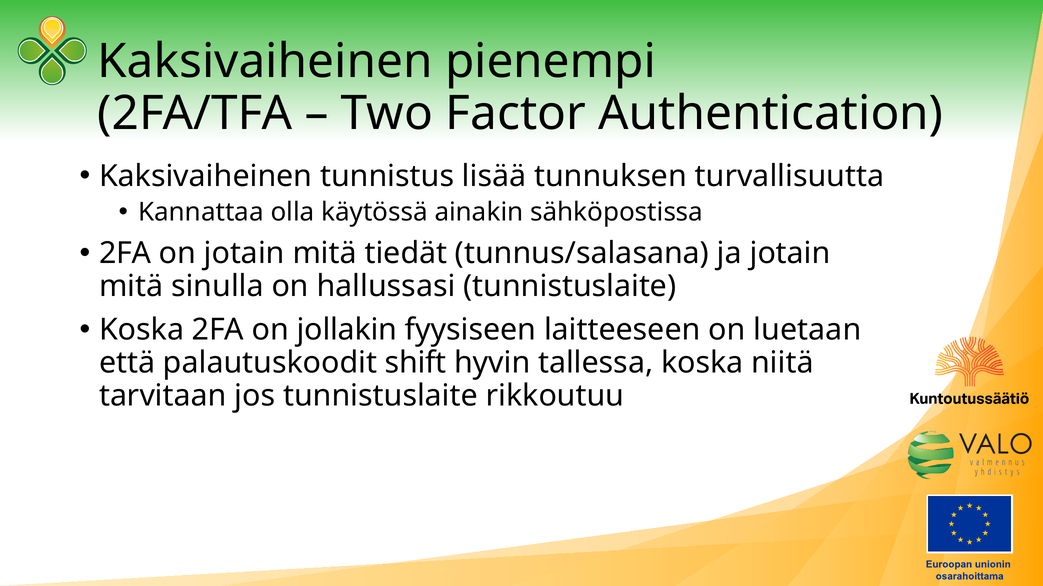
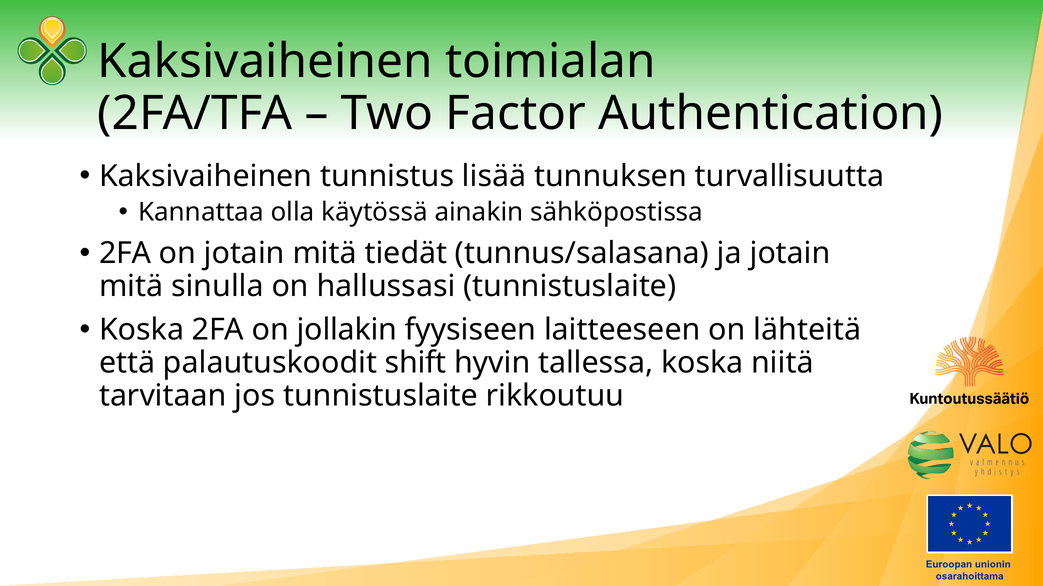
pienempi: pienempi -> toimialan (550, 62)
luetaan: luetaan -> lähteitä (807, 330)
